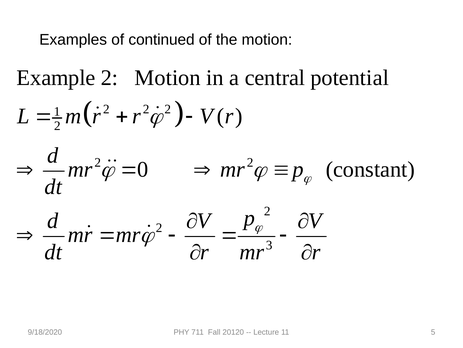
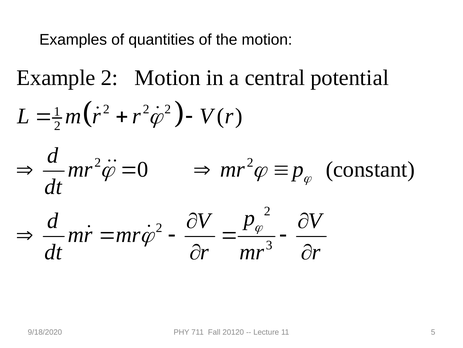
continued: continued -> quantities (161, 40)
